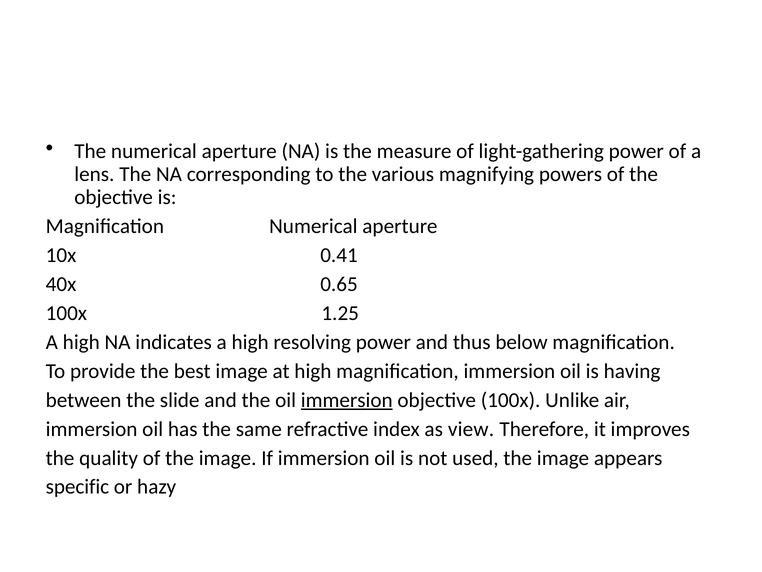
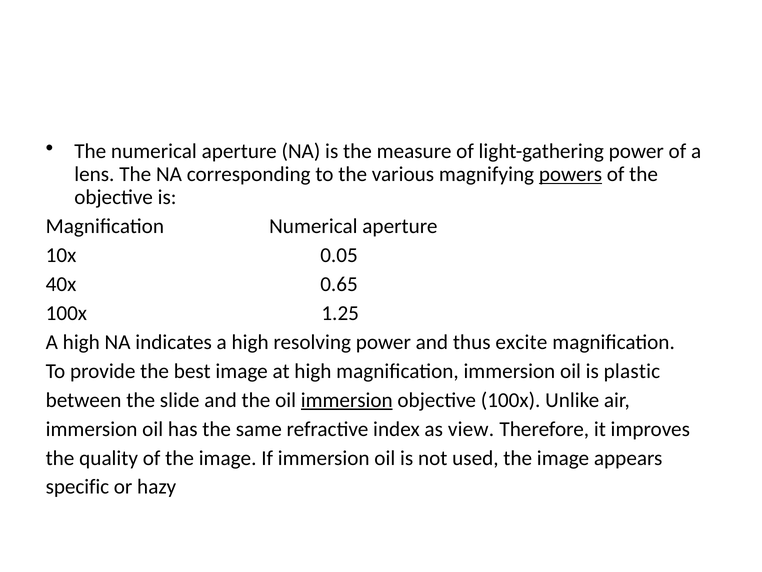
powers underline: none -> present (570, 174)
0.41: 0.41 -> 0.05 (339, 255)
below: below -> excite (521, 342)
having: having -> plastic (632, 371)
